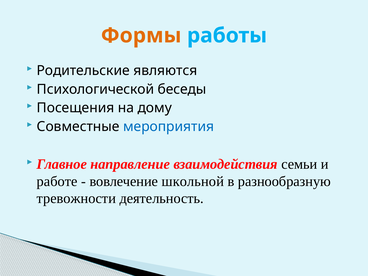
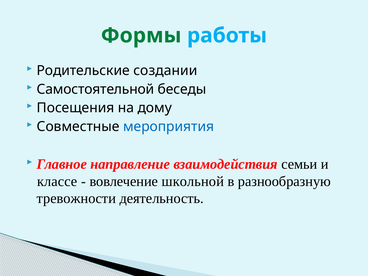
Формы colour: orange -> green (141, 36)
являются: являются -> создании (165, 71)
Психологической: Психологической -> Самостоятельной (95, 89)
работе: работе -> классе (57, 181)
